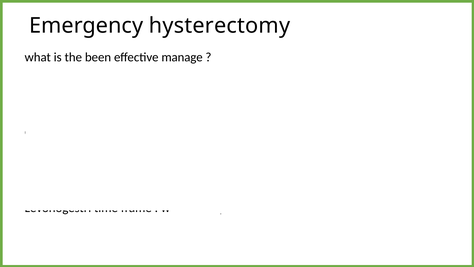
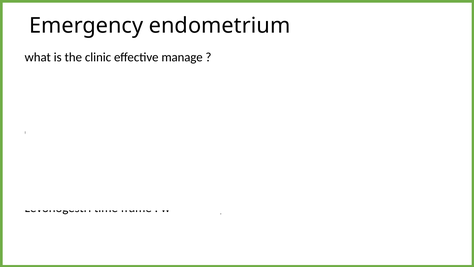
hysterectomy: hysterectomy -> endometrium (220, 26)
been: been -> clinic (98, 57)
